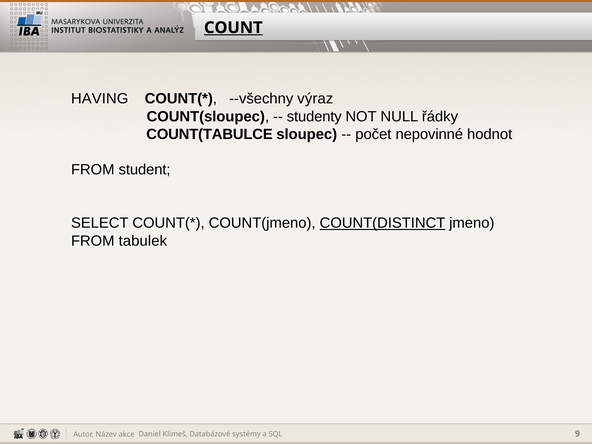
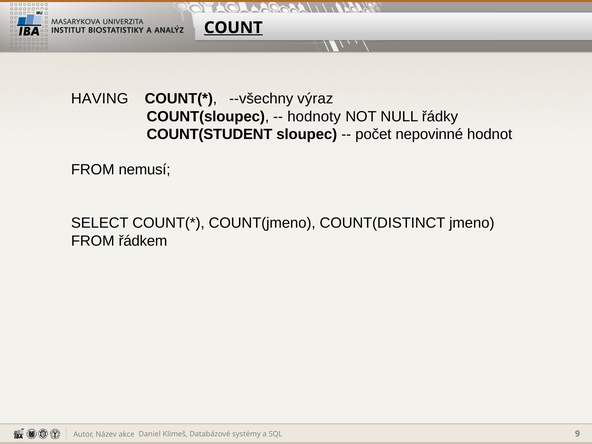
studenty: studenty -> hodnoty (314, 116)
COUNT(TABULCE: COUNT(TABULCE -> COUNT(STUDENT (210, 134)
student: student -> nemusí (145, 170)
COUNT(DISTINCT underline: present -> none (382, 223)
tabulek: tabulek -> řádkem (143, 241)
